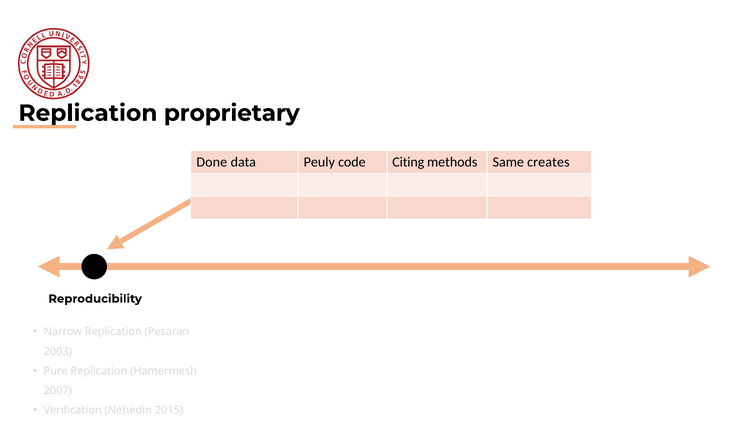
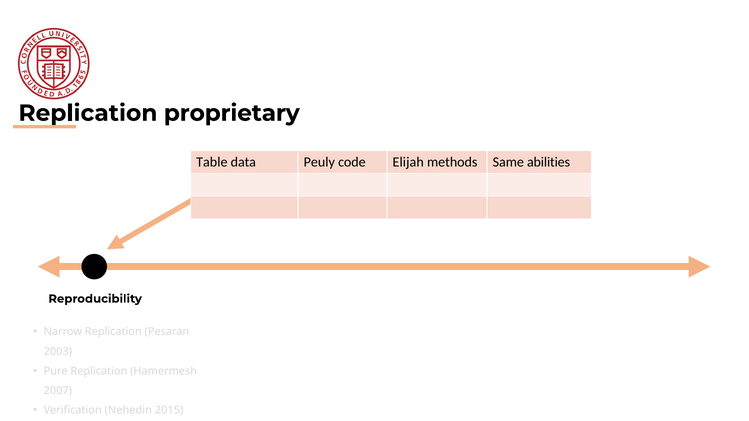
Done: Done -> Table (212, 162)
Citing: Citing -> Elijah (408, 162)
creates: creates -> abilities (549, 162)
